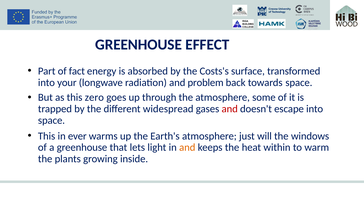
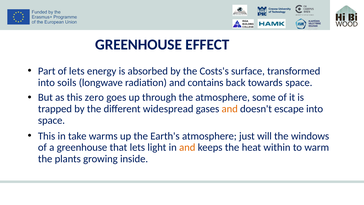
of fact: fact -> lets (77, 71)
your: your -> soils (67, 82)
problem: problem -> contains (206, 82)
and colour: red -> orange (230, 109)
ever: ever -> take (77, 136)
